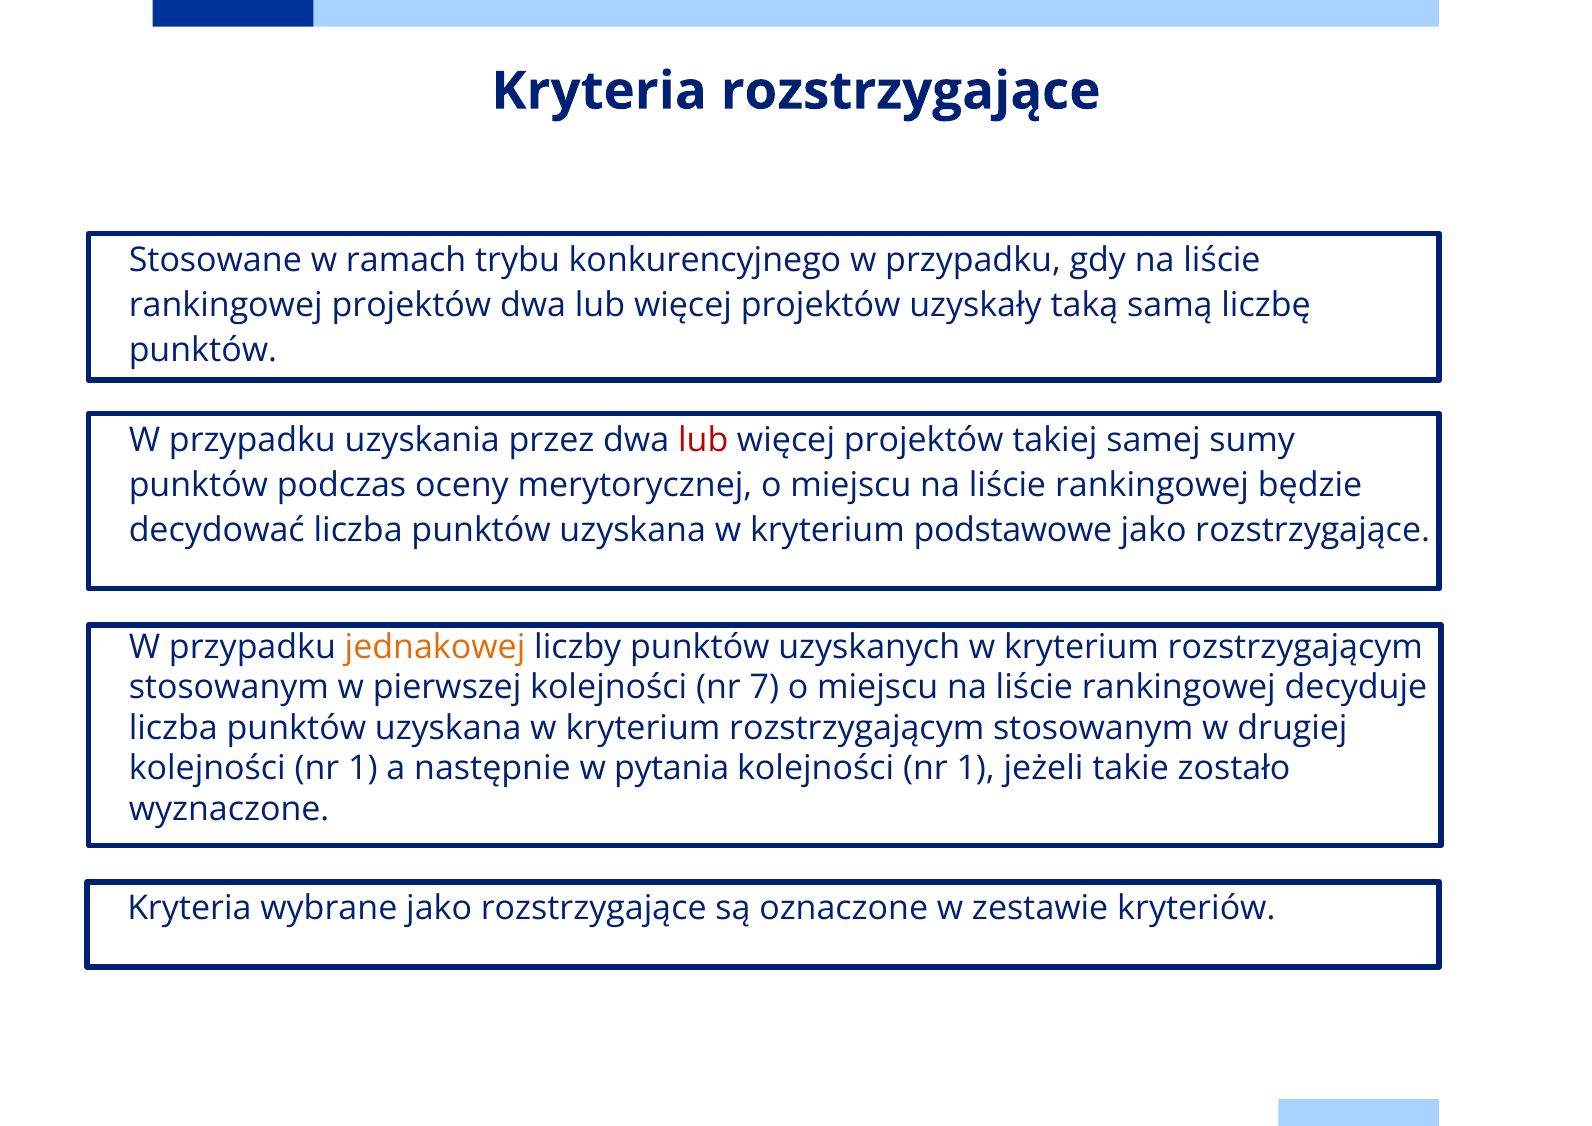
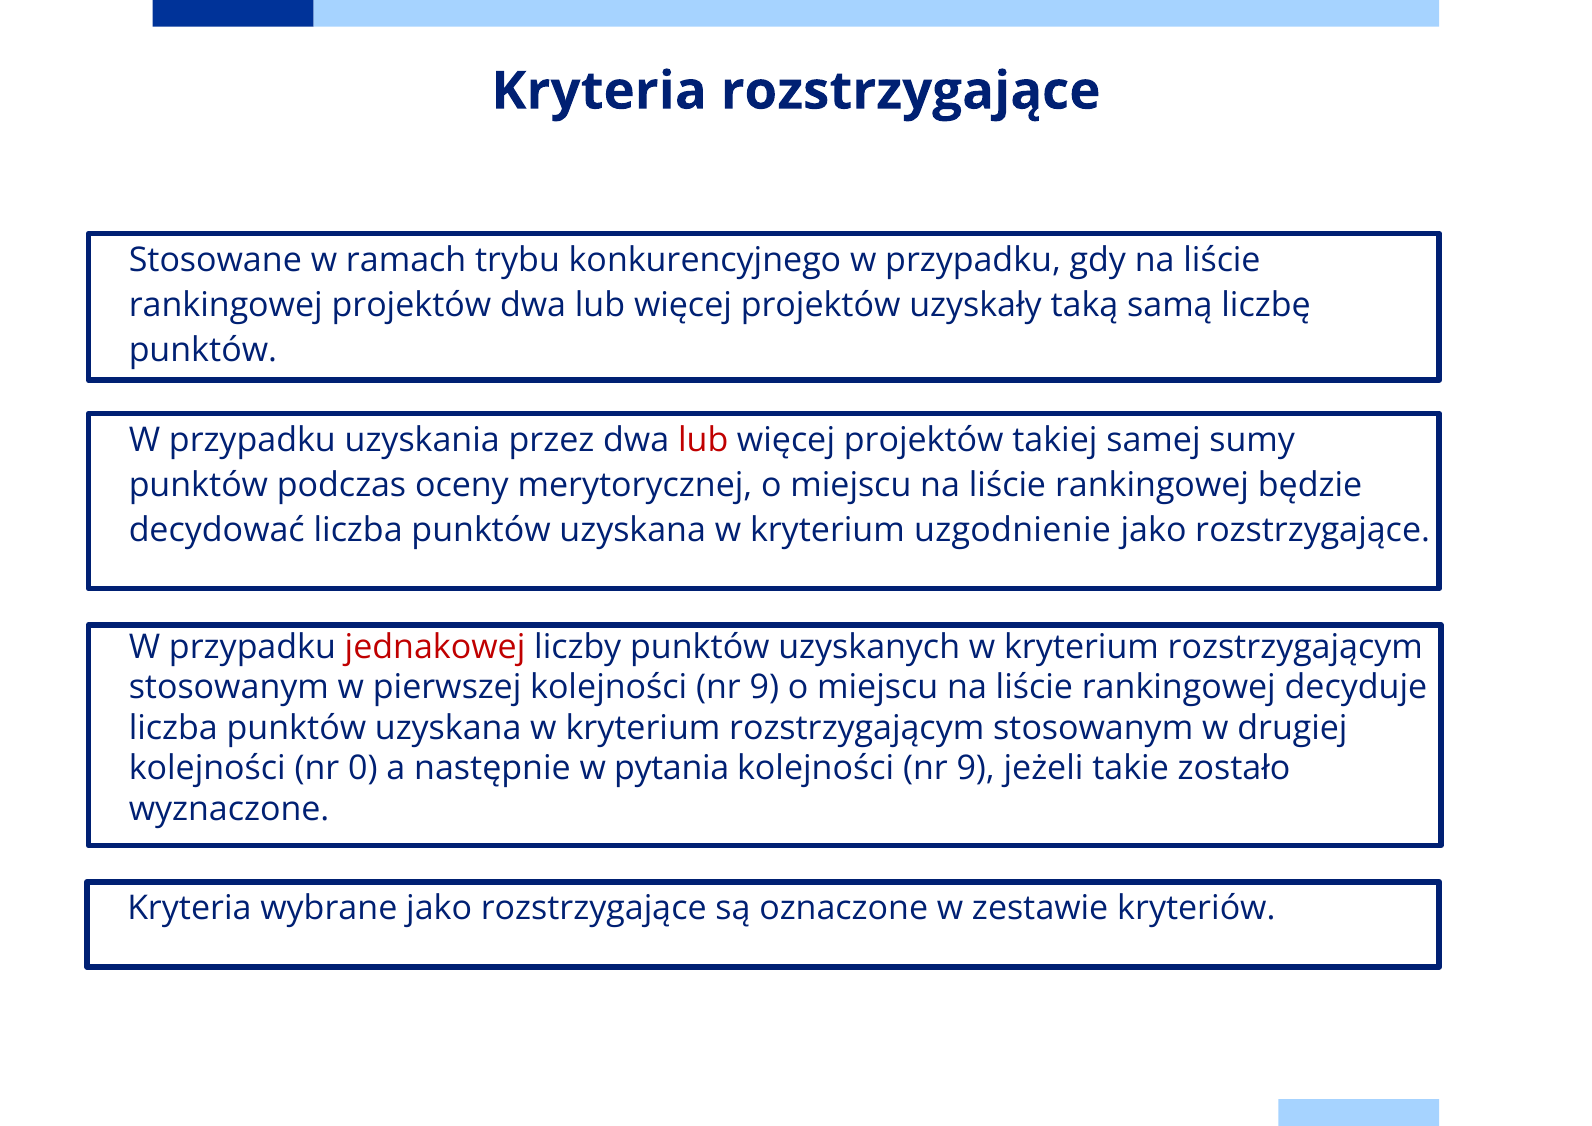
podstawowe: podstawowe -> uzgodnienie (1013, 530)
jednakowej colour: orange -> red (435, 647)
pierwszej kolejności nr 7: 7 -> 9 (764, 687)
1: 1 -> 0 (363, 768)
1: 1 -> 9 (976, 768)
